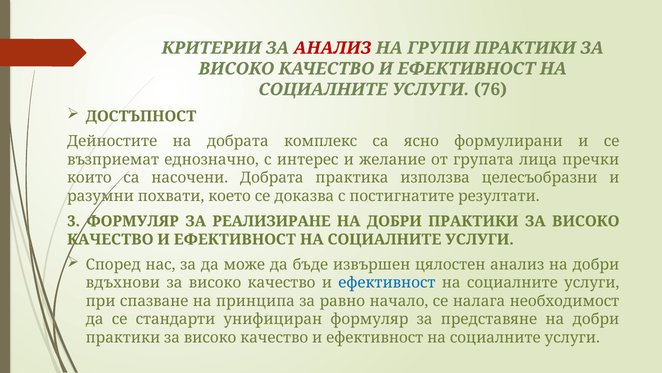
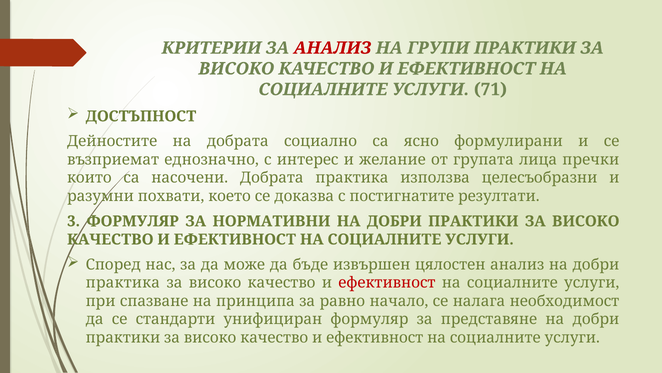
76: 76 -> 71 (490, 89)
комплекс: комплекс -> социално (321, 141)
РЕАЛИЗИРАНЕ: РЕАЛИЗИРАНЕ -> НОРМАТИВНИ (271, 221)
вдъхнови: вдъхнови -> практика (123, 282)
ефективност colour: blue -> red (387, 282)
